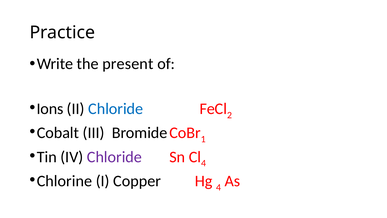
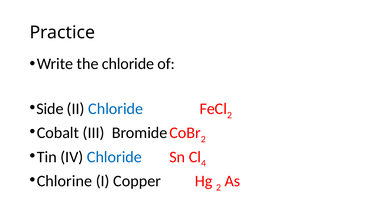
the present: present -> chloride (128, 64)
Ions: Ions -> Side (50, 109)
1: 1 -> 2 (203, 139)
Chloride colour: purple -> blue (114, 157)
Hg 4: 4 -> 2 (218, 187)
